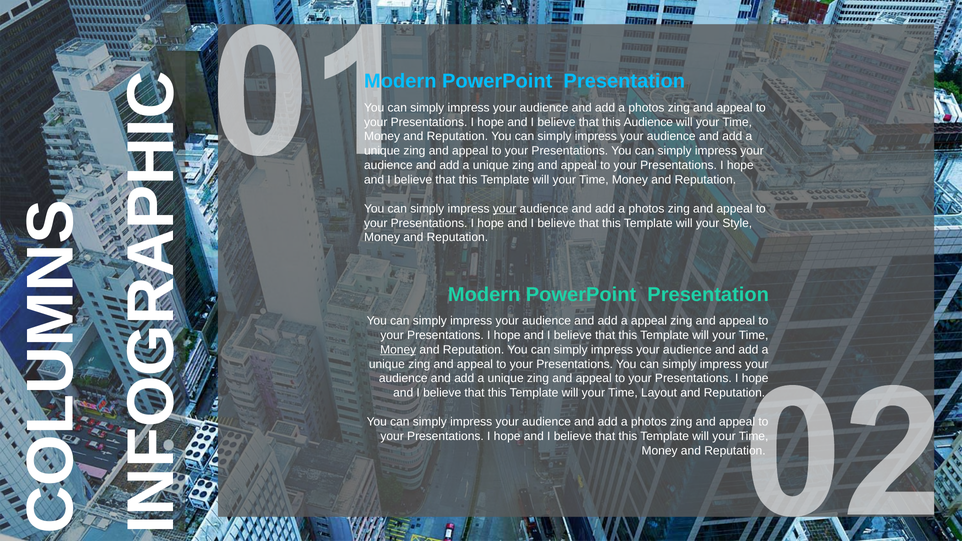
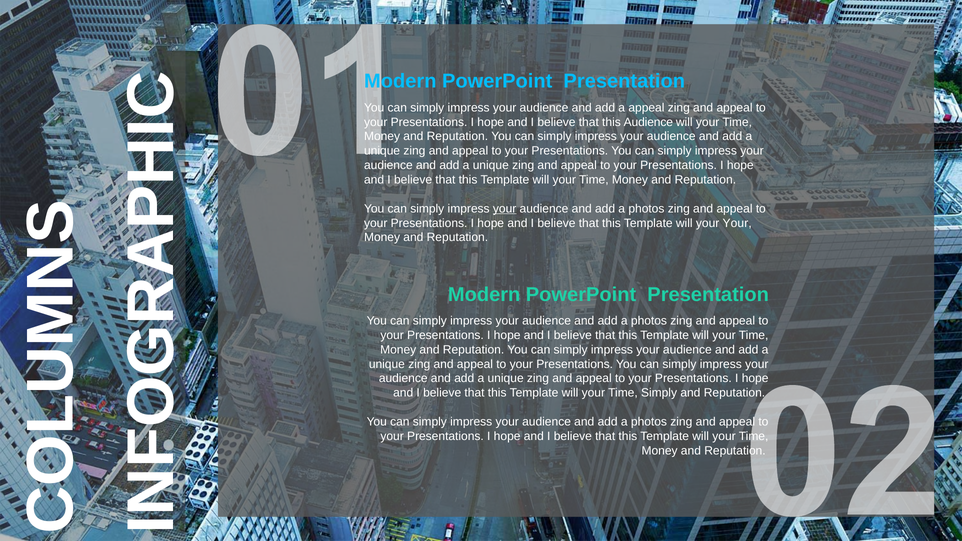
photos: photos -> appeal (646, 108)
your Style: Style -> Your (737, 223)
appeal: appeal -> photos (649, 321)
Money underline: present -> none (398, 350)
Time Layout: Layout -> Simply (659, 393)
